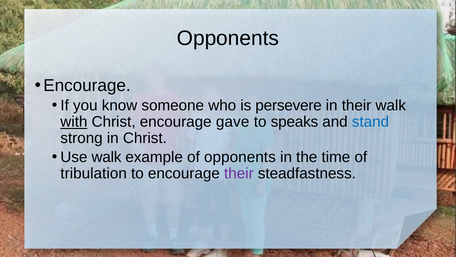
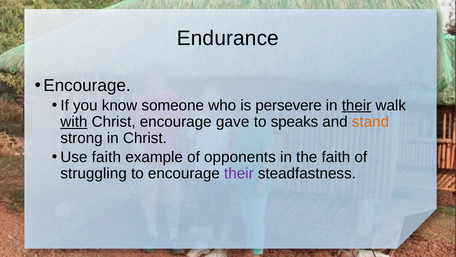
Opponents: Opponents -> Endurance (228, 38)
their underline: none -> present (357, 105)
stand colour: blue -> orange (371, 122)
Use walk: walk -> faith (106, 157)
the time: time -> faith (336, 157)
tribulation: tribulation -> struggling (94, 173)
